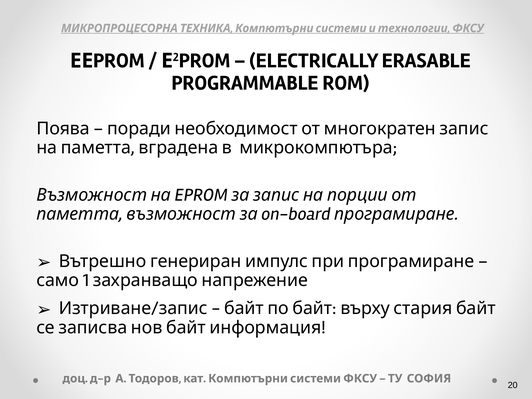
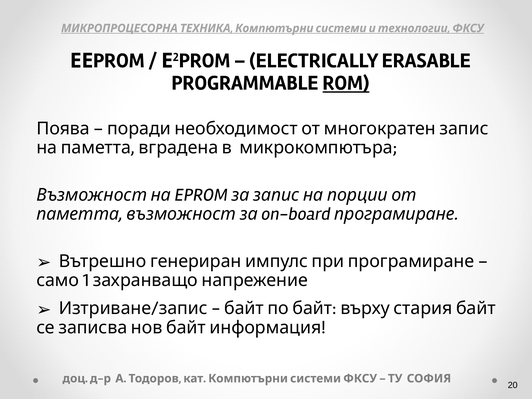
ROM underline: none -> present (346, 83)
